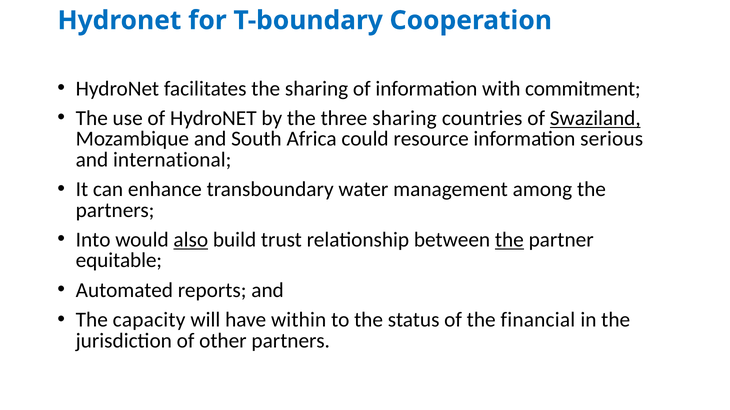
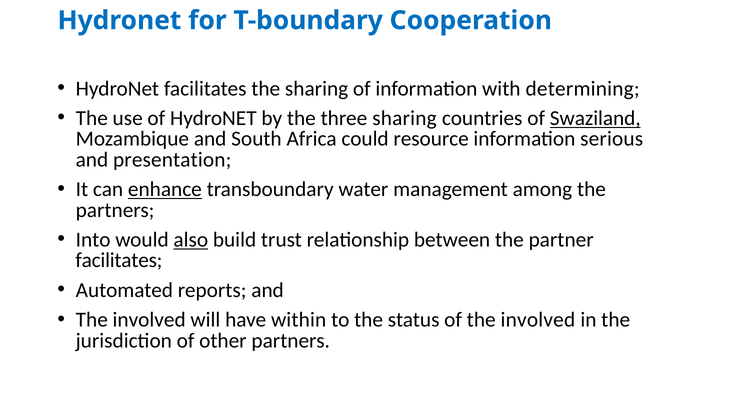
commitment: commitment -> determining (583, 89)
international: international -> presentation (172, 160)
enhance underline: none -> present (165, 190)
the underline: present -> none (509, 240)
equitable: equitable -> facilitates (119, 261)
capacity: capacity -> involved (149, 320)
of the financial: financial -> involved (538, 320)
